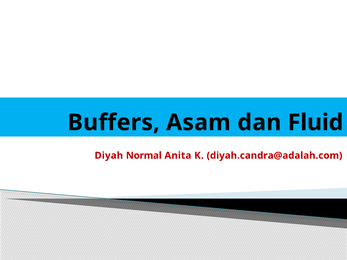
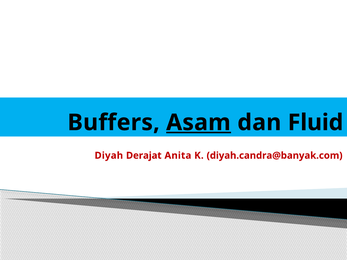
Asam underline: none -> present (198, 123)
Normal: Normal -> Derajat (144, 156)
diyah.candra@adalah.com: diyah.candra@adalah.com -> diyah.candra@banyak.com (275, 156)
